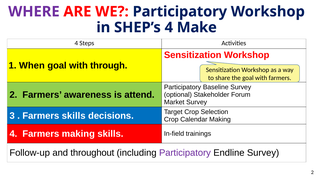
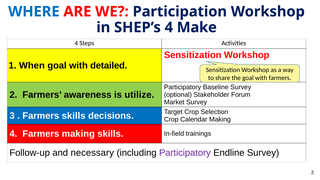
WHERE colour: purple -> blue (34, 12)
WE Participatory: Participatory -> Participation (180, 12)
through: through -> detailed (109, 66)
attend: attend -> utilize (139, 95)
throughout: throughout -> necessary (92, 153)
